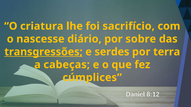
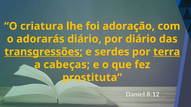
sacrifício: sacrifício -> adoração (129, 26)
nascesse: nascesse -> adorarás (40, 39)
por sobre: sobre -> diário (141, 39)
terra underline: none -> present (167, 52)
cúmplices: cúmplices -> prostituta (92, 78)
